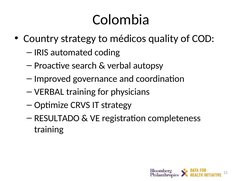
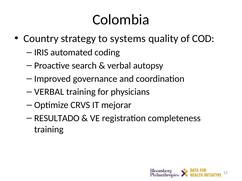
médicos: médicos -> systems (128, 39)
IT strategy: strategy -> mejorar (116, 105)
